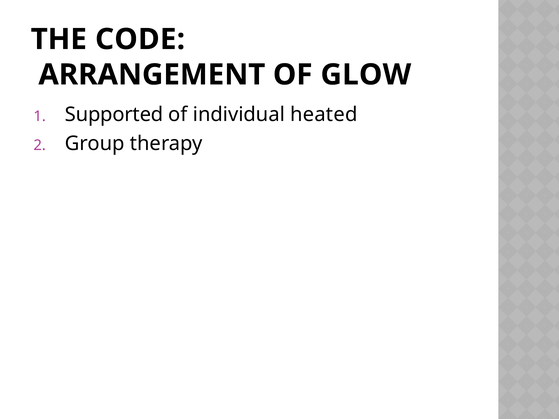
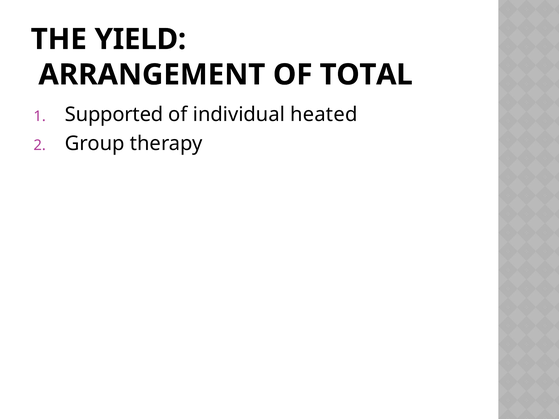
CODE: CODE -> YIELD (140, 39)
GLOW: GLOW -> TOTAL (366, 75)
